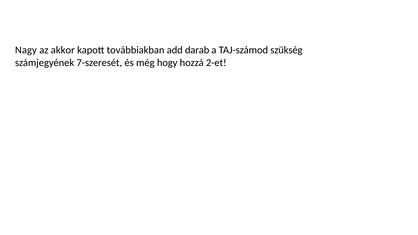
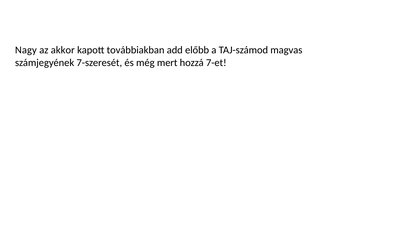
darab: darab -> előbb (197, 50)
szükség: szükség -> magvas (286, 50)
hogy: hogy -> mert (167, 63)
2-et: 2-et -> 7-et (216, 63)
